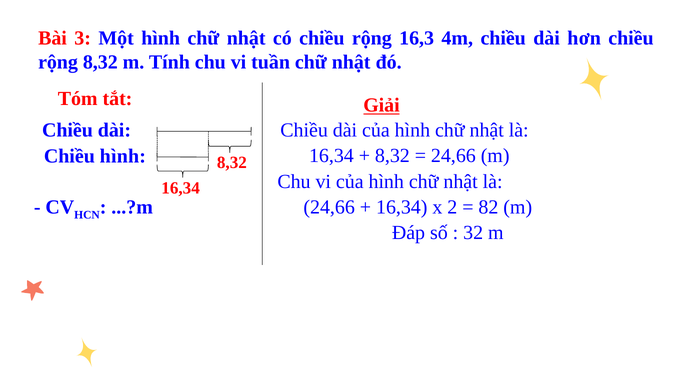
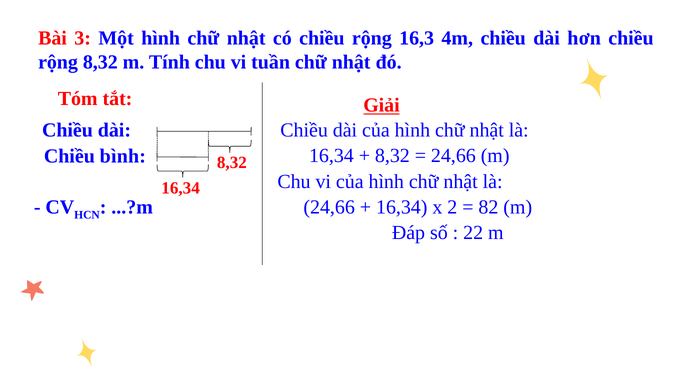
Chiều hình: hình -> bình (123, 156)
32: 32 -> 22 (473, 233)
